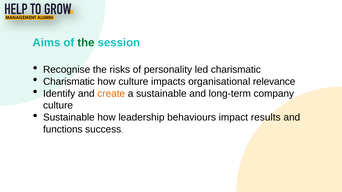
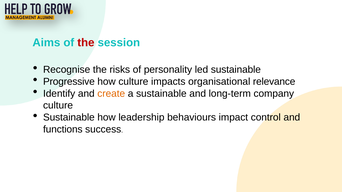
the colour: green -> red (86, 43)
led charismatic: charismatic -> sustainable (236, 70)
Charismatic: Charismatic -> Progressive (69, 82)
results: results -> control (266, 118)
